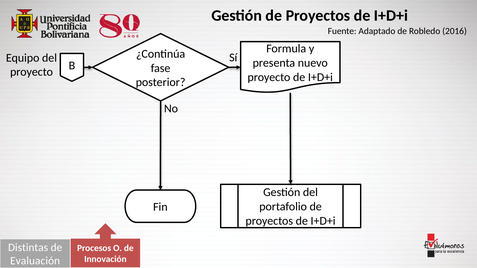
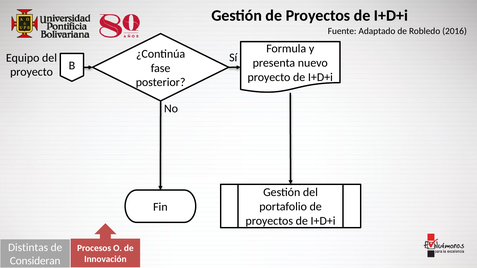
Evaluación: Evaluación -> Consideran (35, 261)
